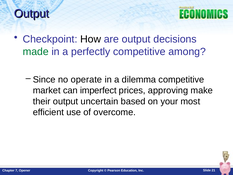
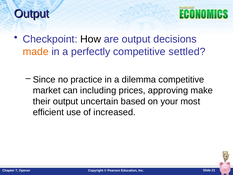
made colour: green -> orange (36, 52)
among: among -> settled (187, 52)
operate: operate -> practice (86, 79)
imperfect: imperfect -> including (98, 90)
overcome: overcome -> increased (115, 112)
